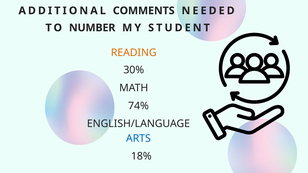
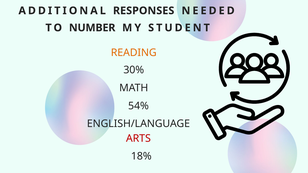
COMMENTS: COMMENTS -> RESPONSES (144, 11)
74%: 74% -> 54% (138, 106)
ARTS colour: blue -> red (138, 139)
